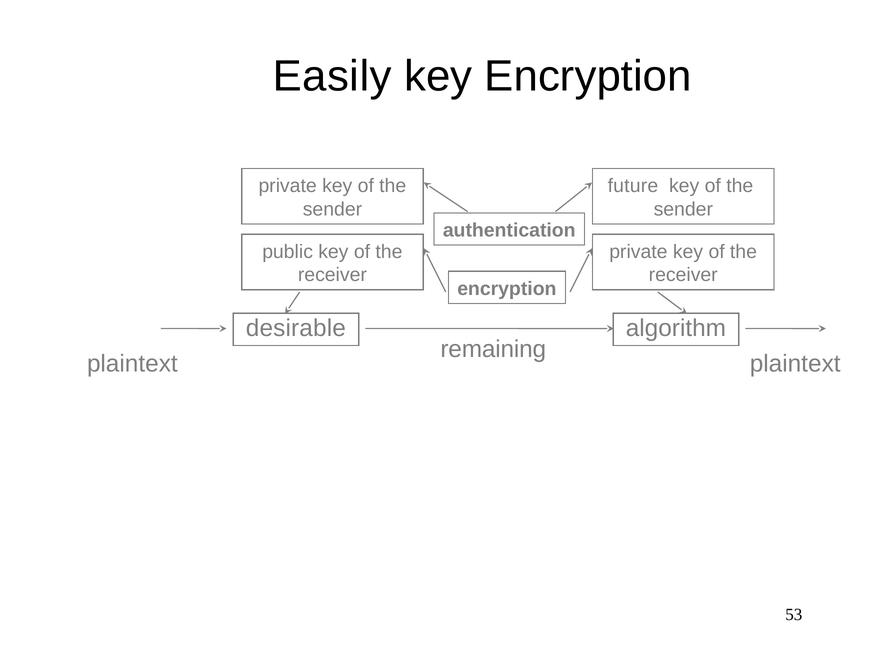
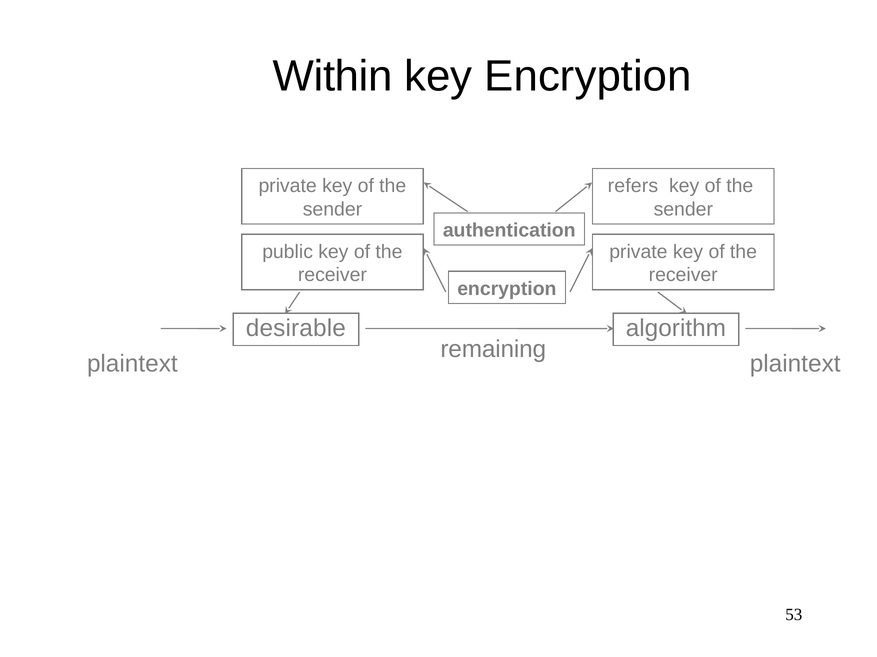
Easily: Easily -> Within (333, 76)
future: future -> refers (633, 186)
